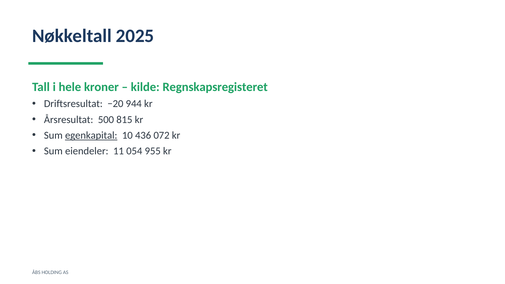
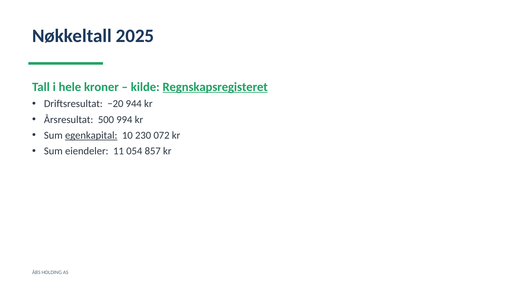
Regnskapsregisteret underline: none -> present (215, 87)
815: 815 -> 994 (124, 120)
436: 436 -> 230 (143, 135)
955: 955 -> 857 (153, 151)
